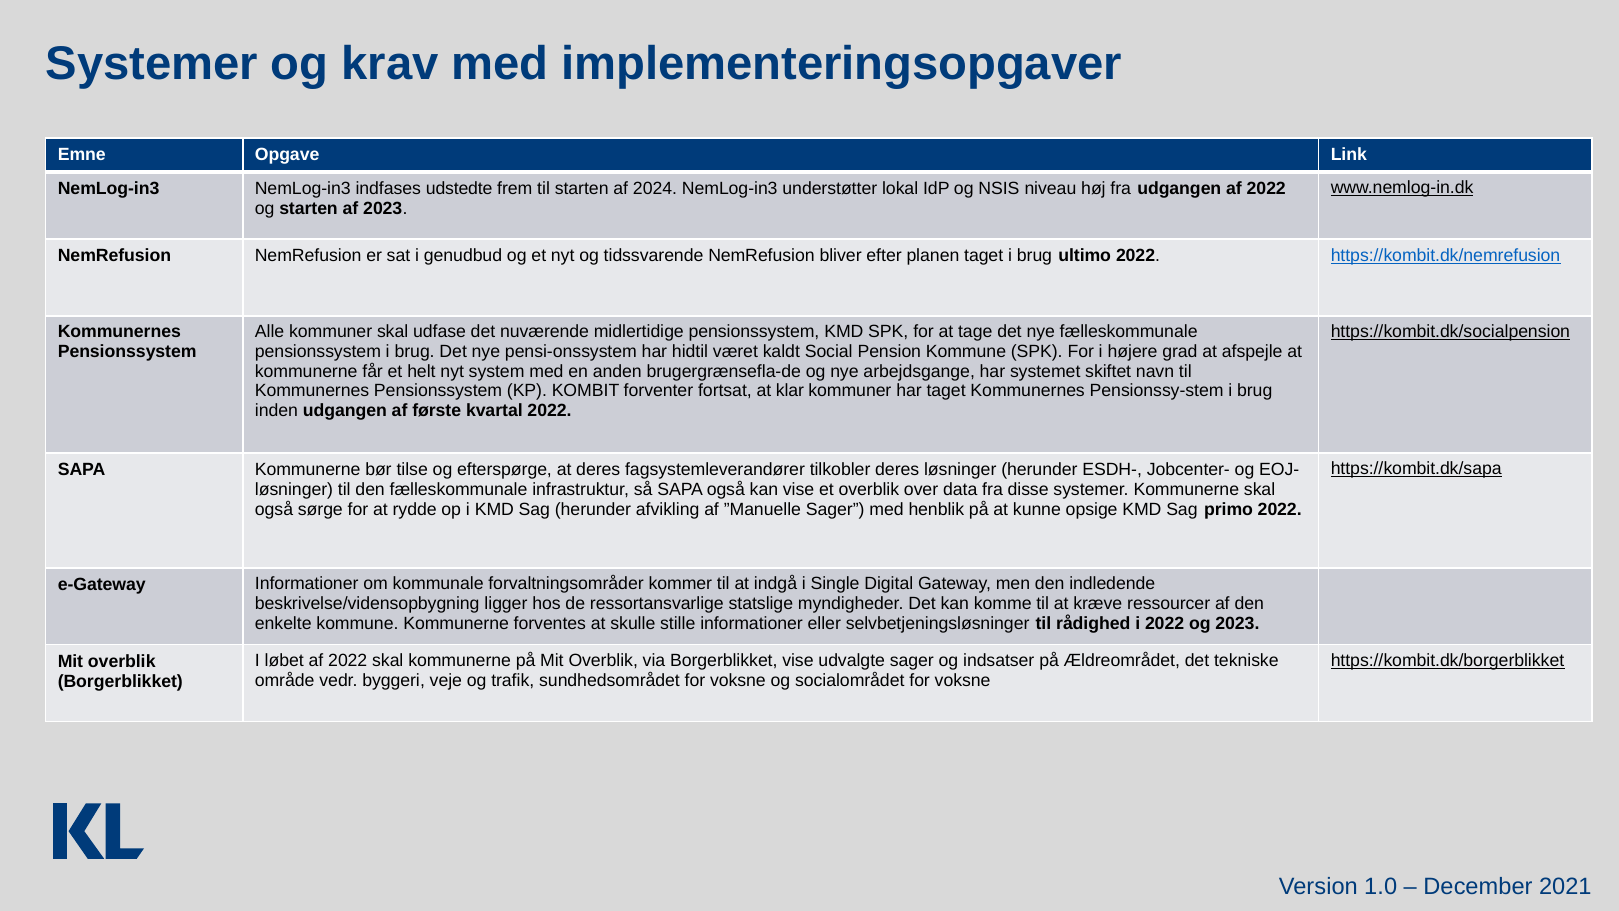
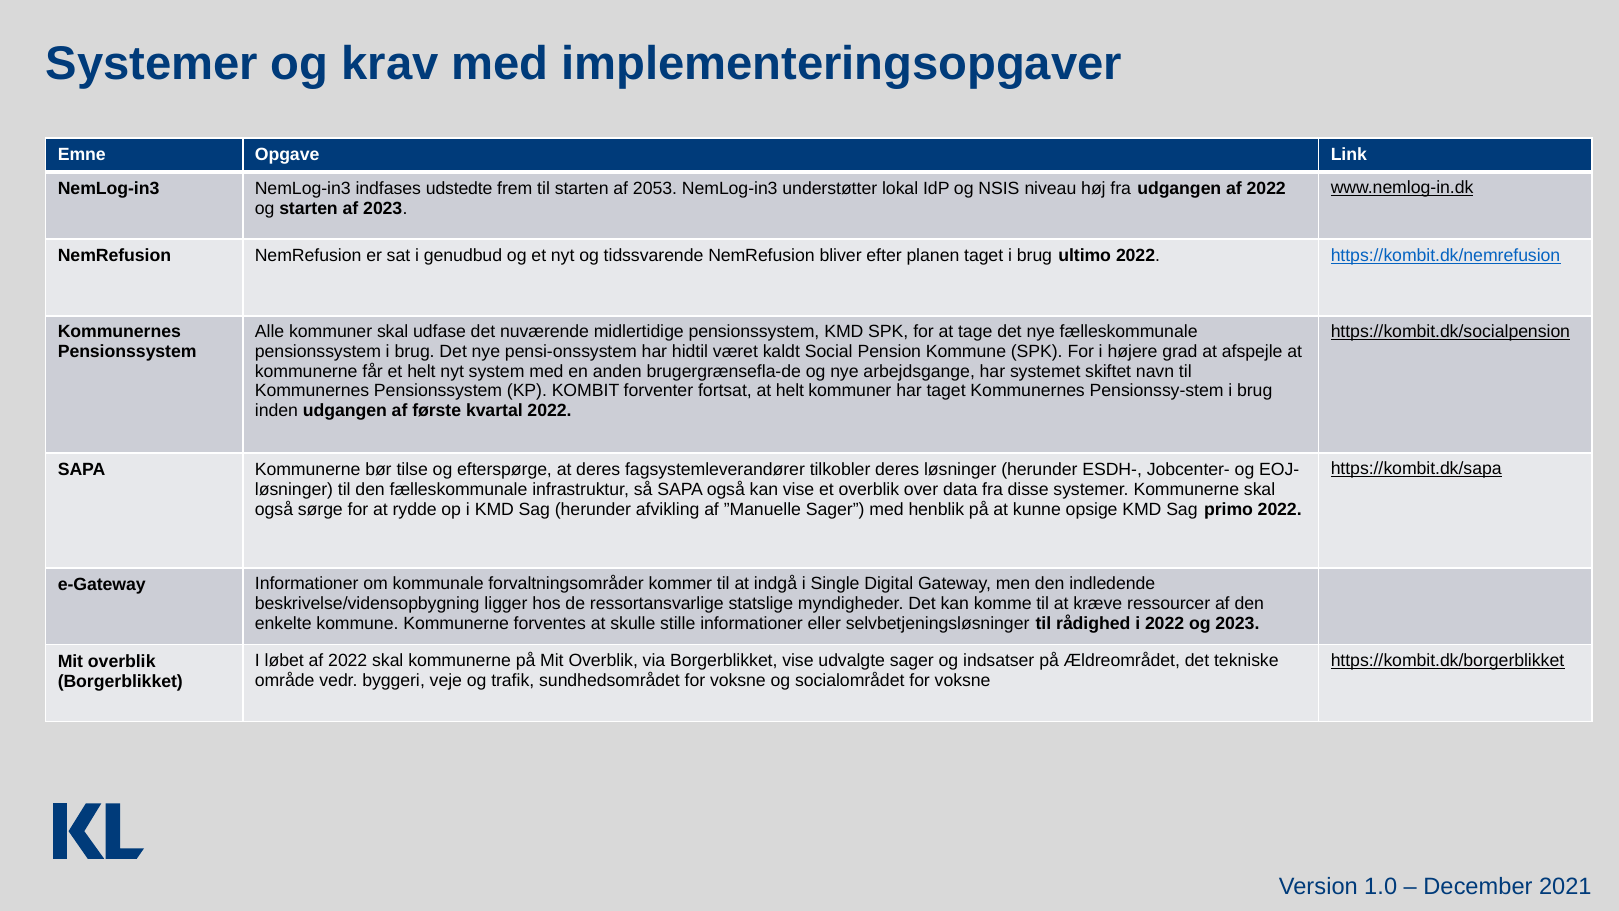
2024: 2024 -> 2053 (655, 188)
at klar: klar -> helt (790, 391)
